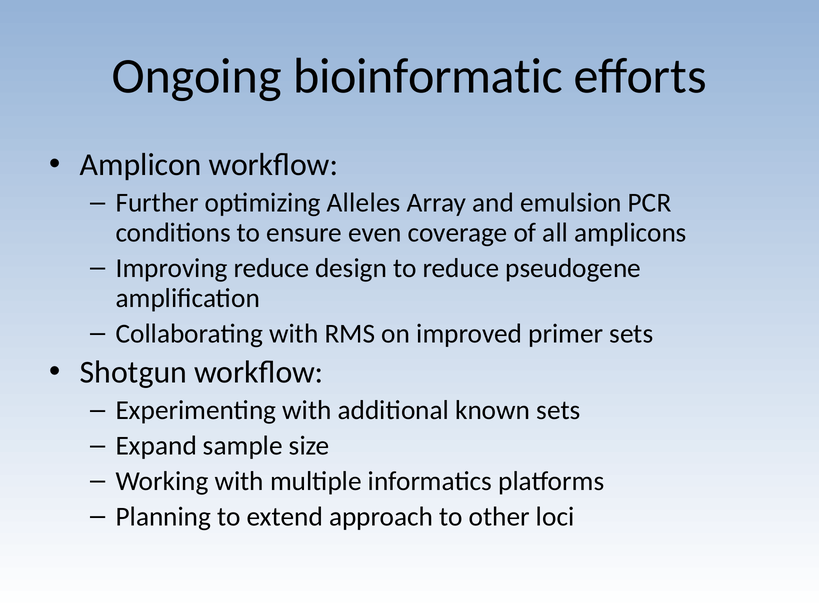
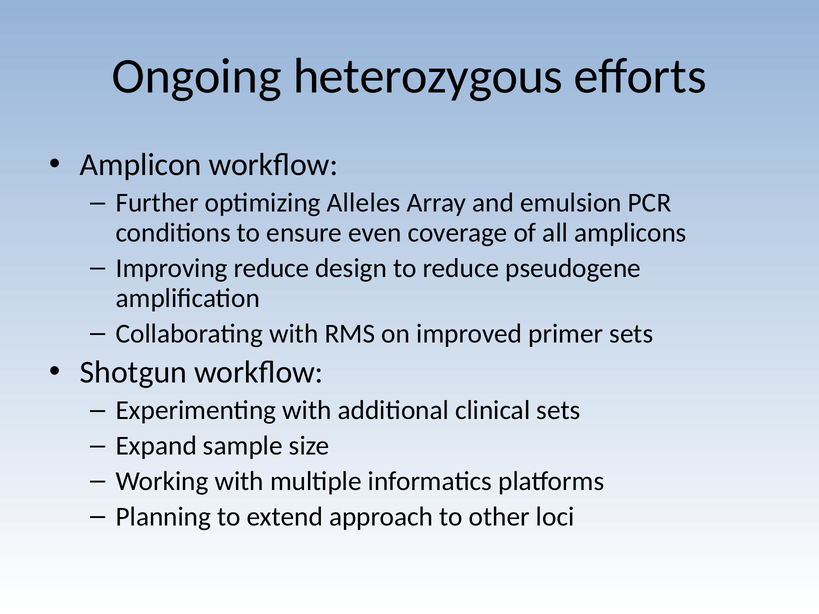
bioinformatic: bioinformatic -> heterozygous (428, 76)
known: known -> clinical (493, 411)
